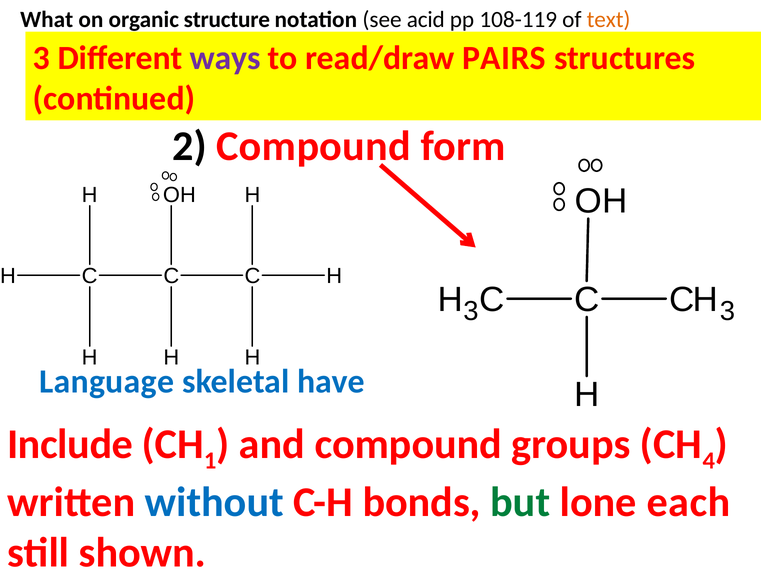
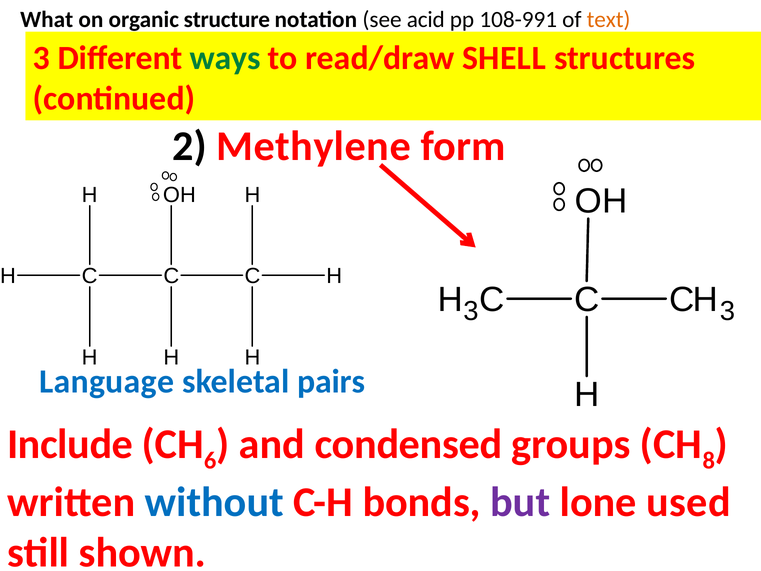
108-119: 108-119 -> 108-991 (518, 19)
ways colour: purple -> green (225, 58)
PAIRS: PAIRS -> SHELL (504, 58)
2 Compound: Compound -> Methylene (314, 146)
have: have -> pairs (331, 382)
1: 1 -> 6 (210, 461)
and compound: compound -> condensed (408, 444)
4: 4 -> 8 (709, 461)
but colour: green -> purple (520, 502)
each: each -> used (688, 502)
